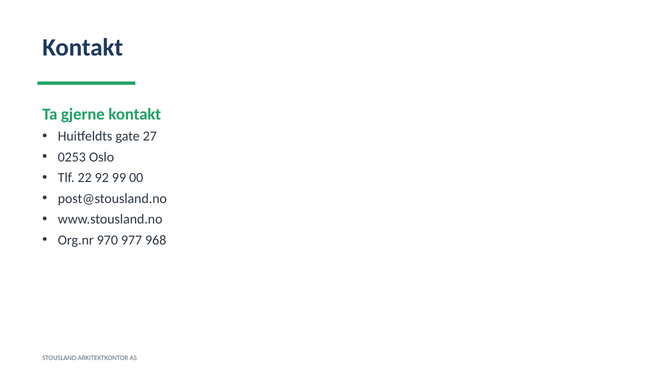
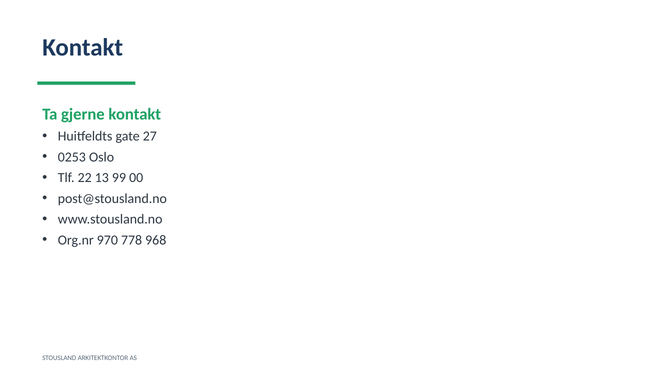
92: 92 -> 13 (102, 178)
977: 977 -> 778 (132, 240)
